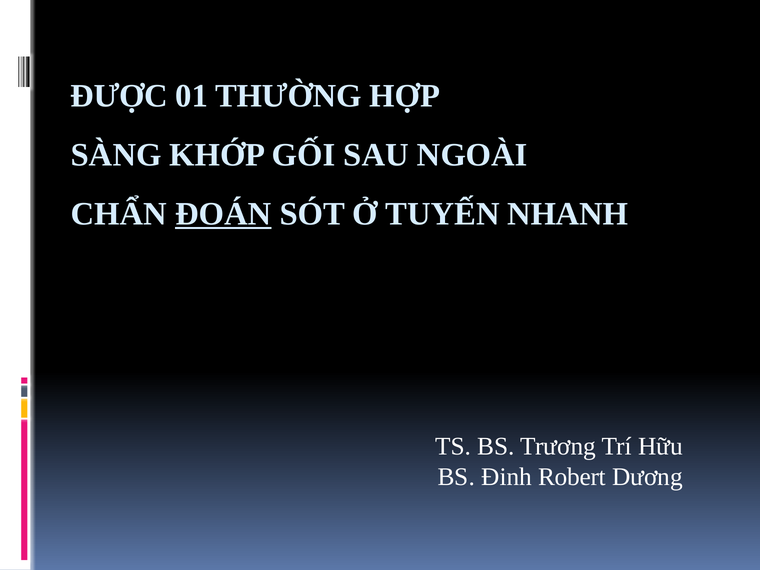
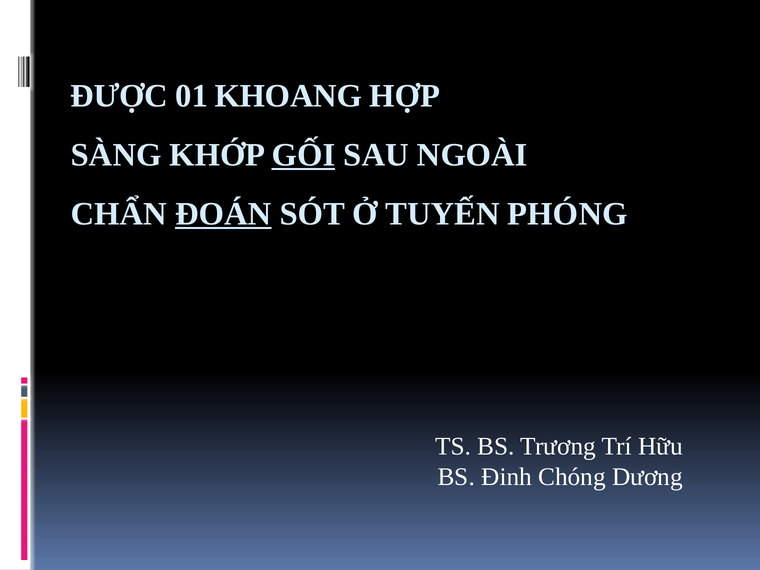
THƯỜNG: THƯỜNG -> KHOANG (288, 96)
GỐI underline: none -> present (304, 155)
NHANH: NHANH -> PHÓNG (568, 214)
Robert: Robert -> Chóng (572, 477)
